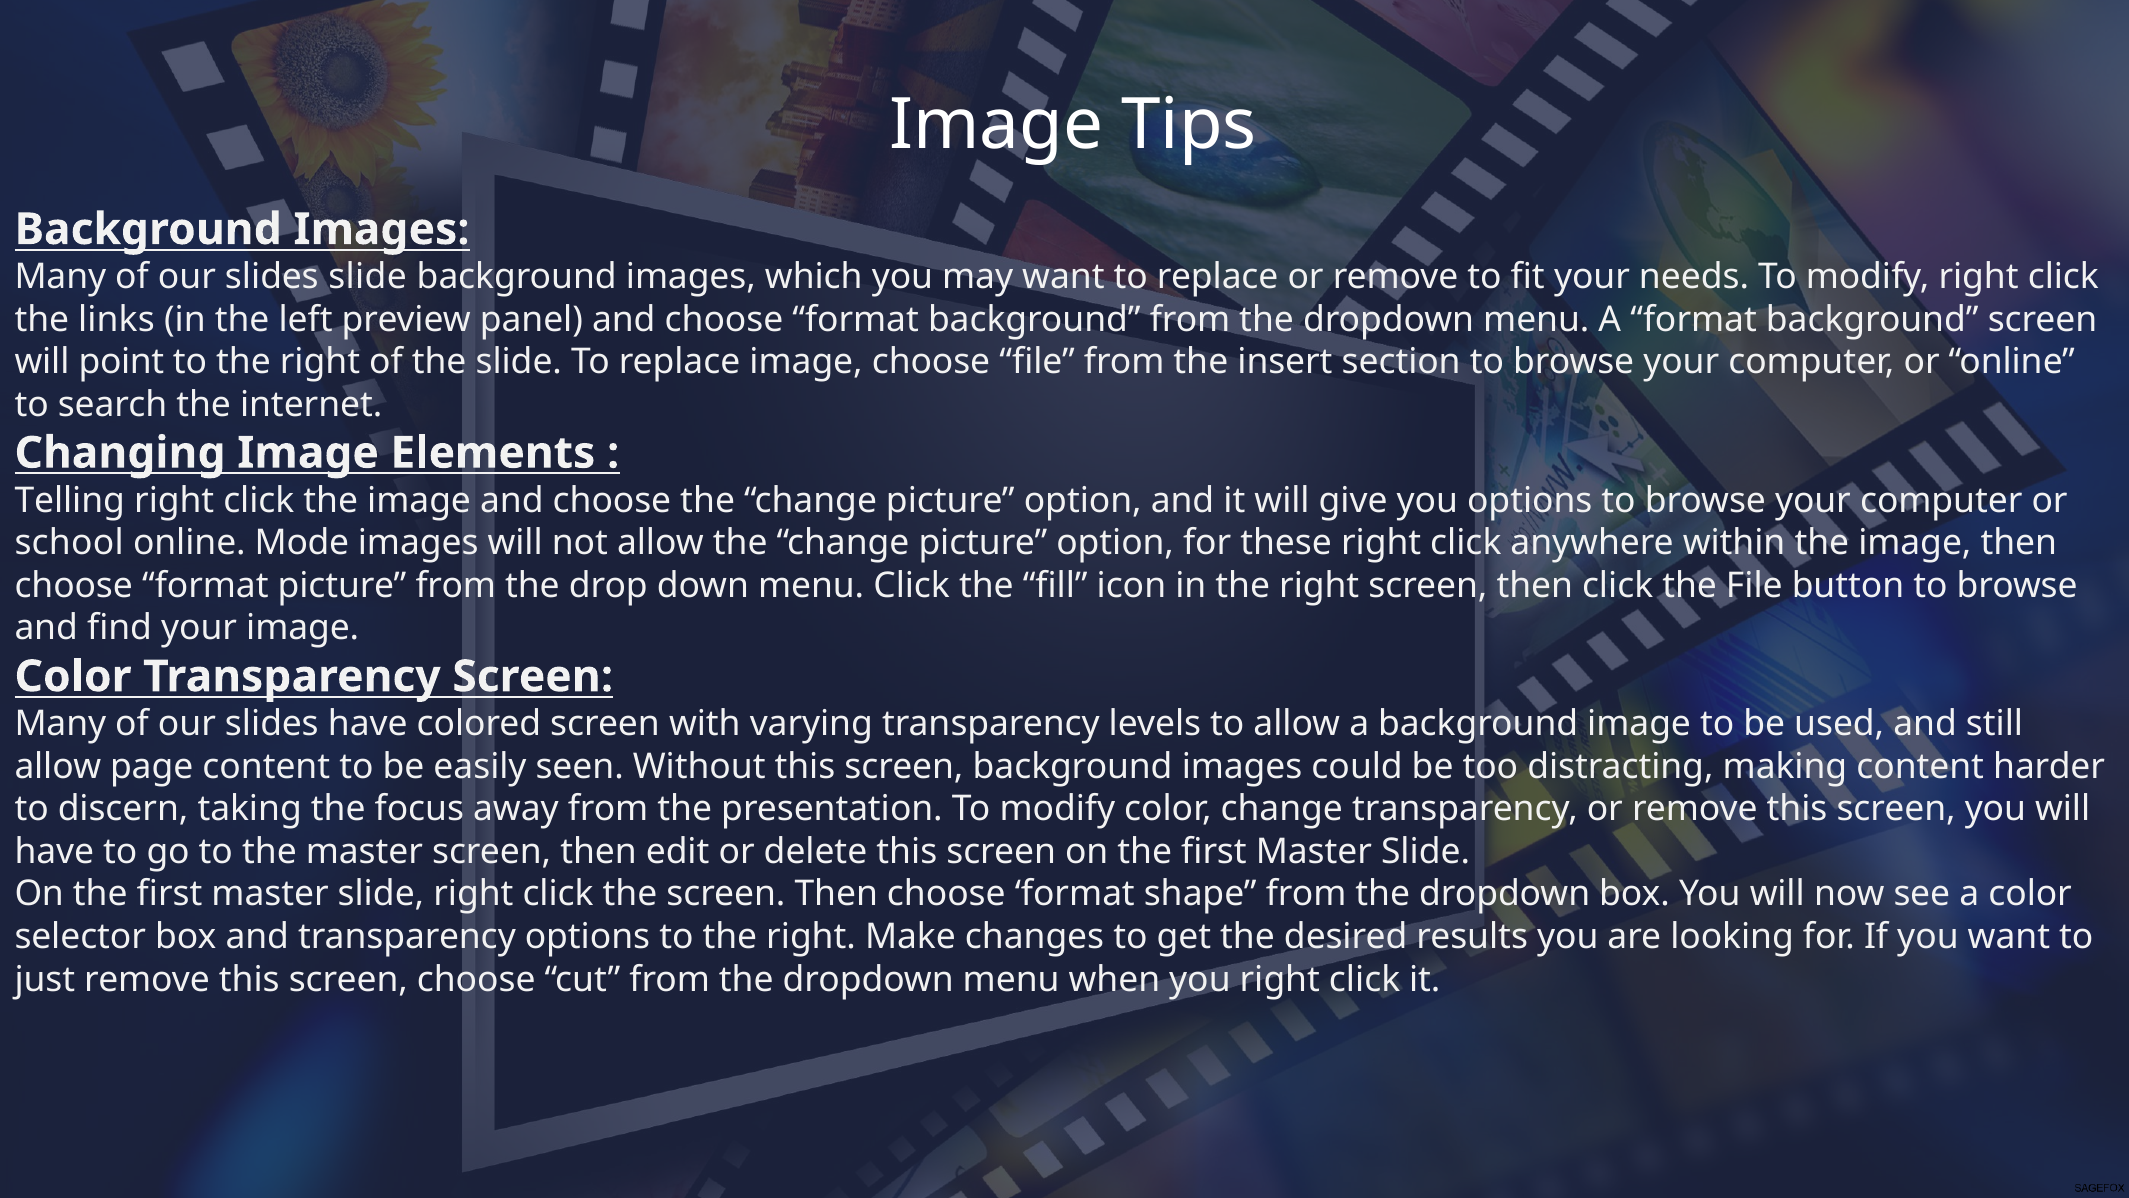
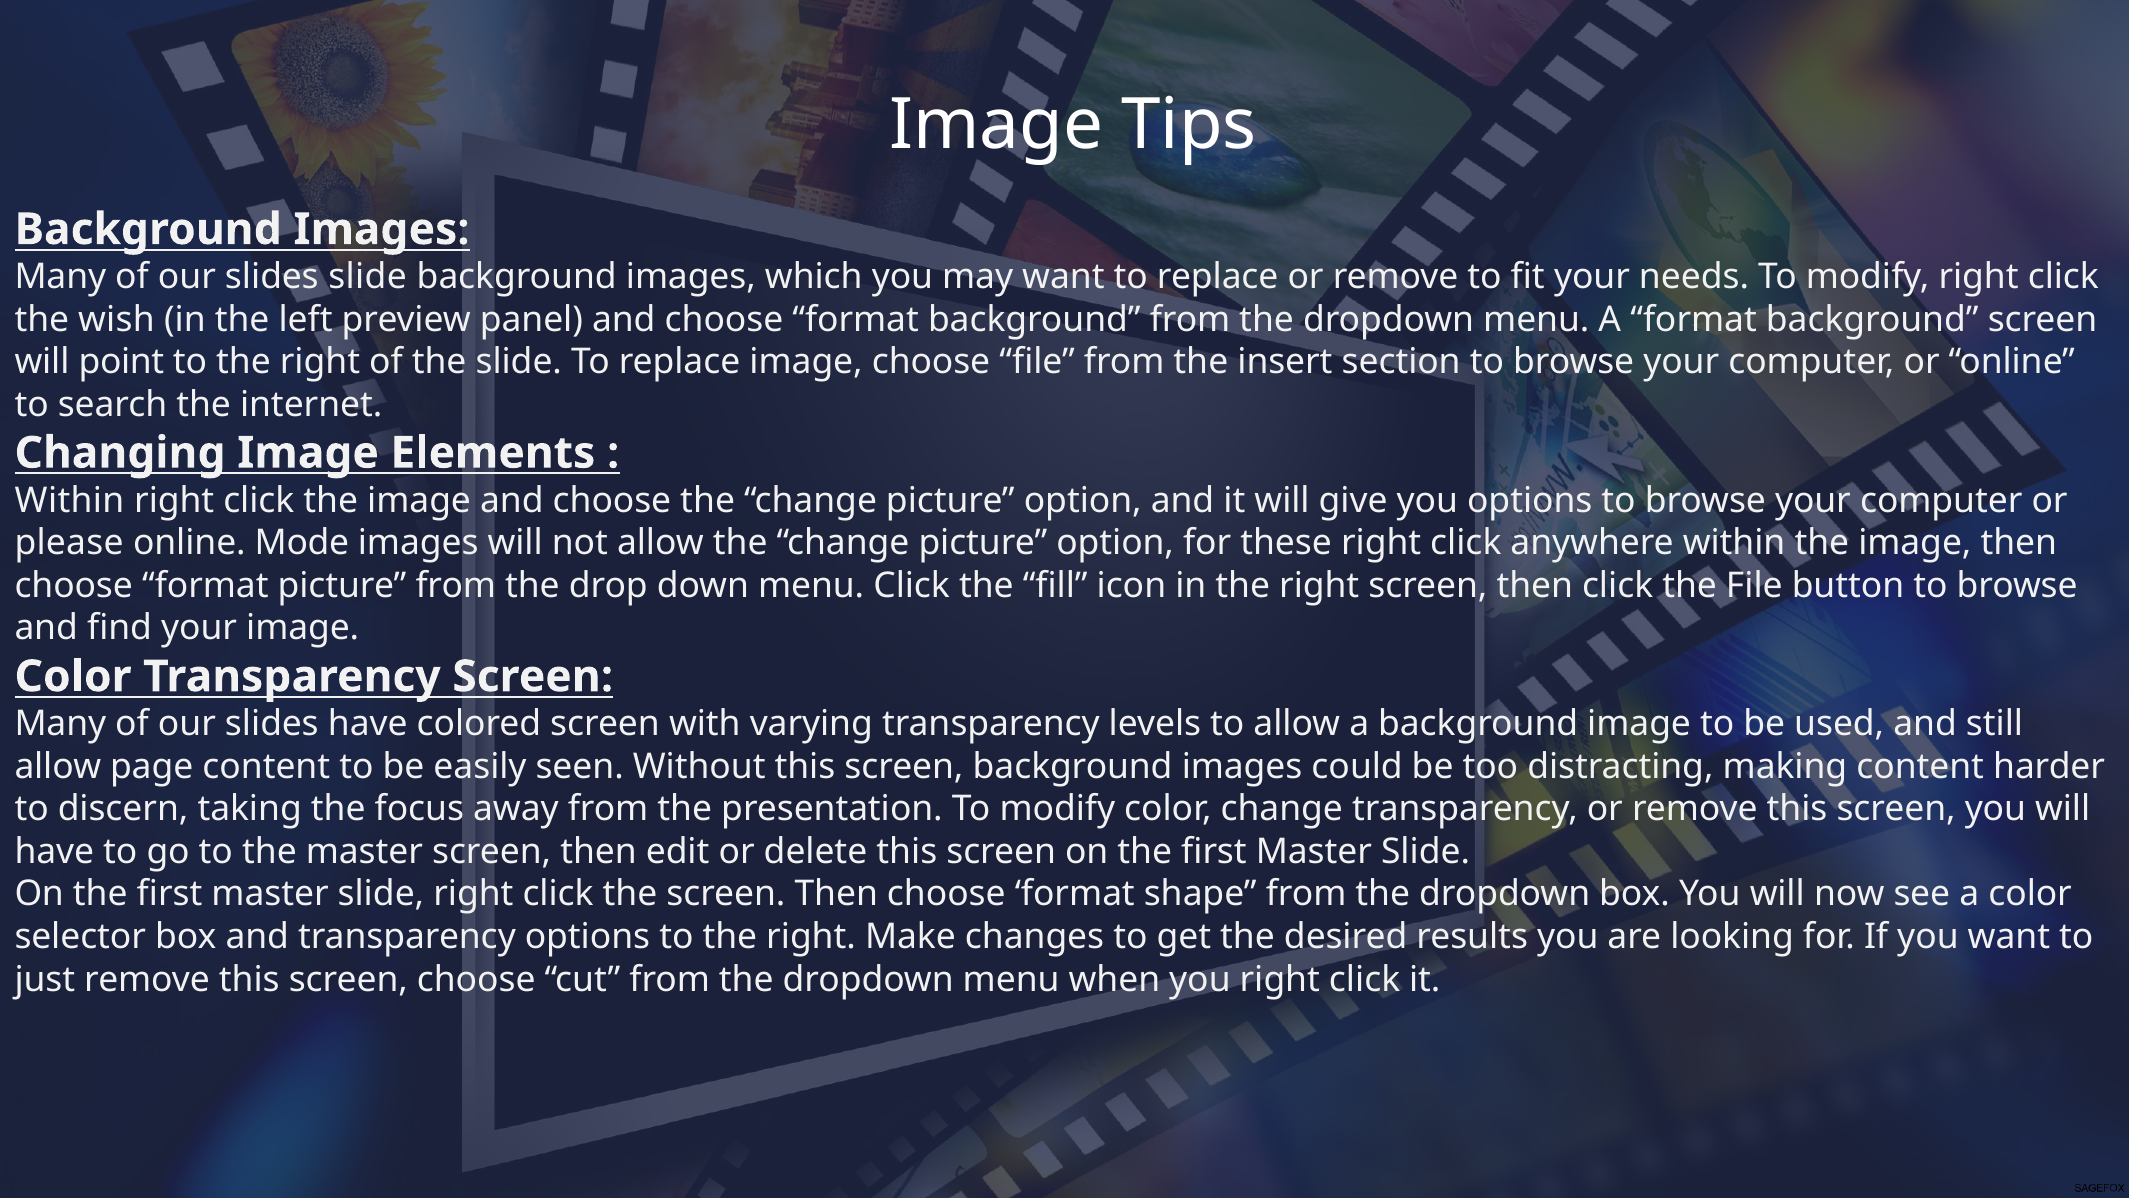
links: links -> wish (116, 319)
Telling: Telling -> Within (70, 500)
school: school -> please (69, 543)
